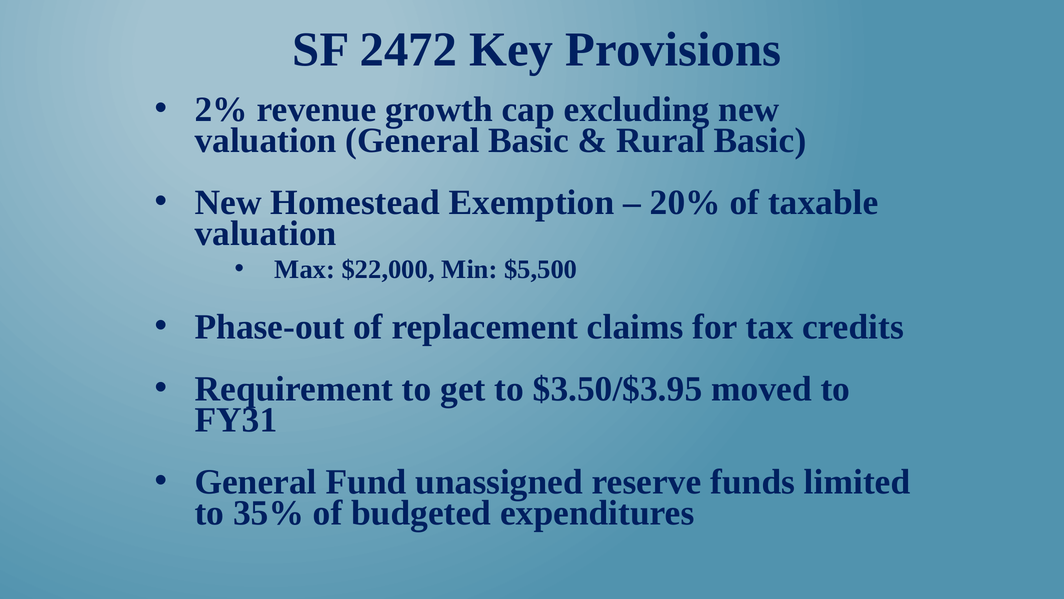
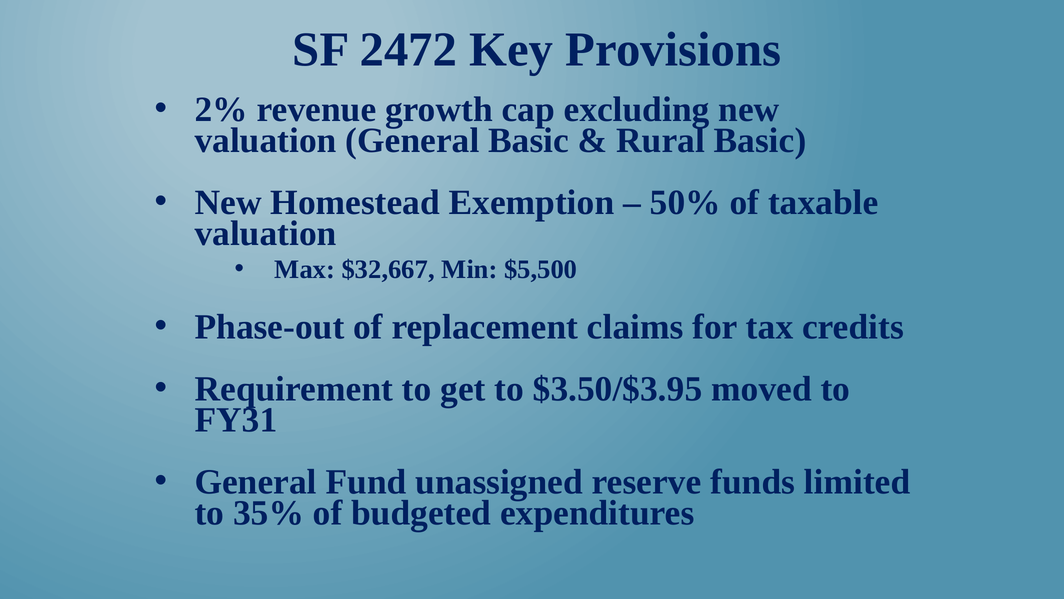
20%: 20% -> 50% (685, 202)
$22,000: $22,000 -> $32,667 (388, 269)
